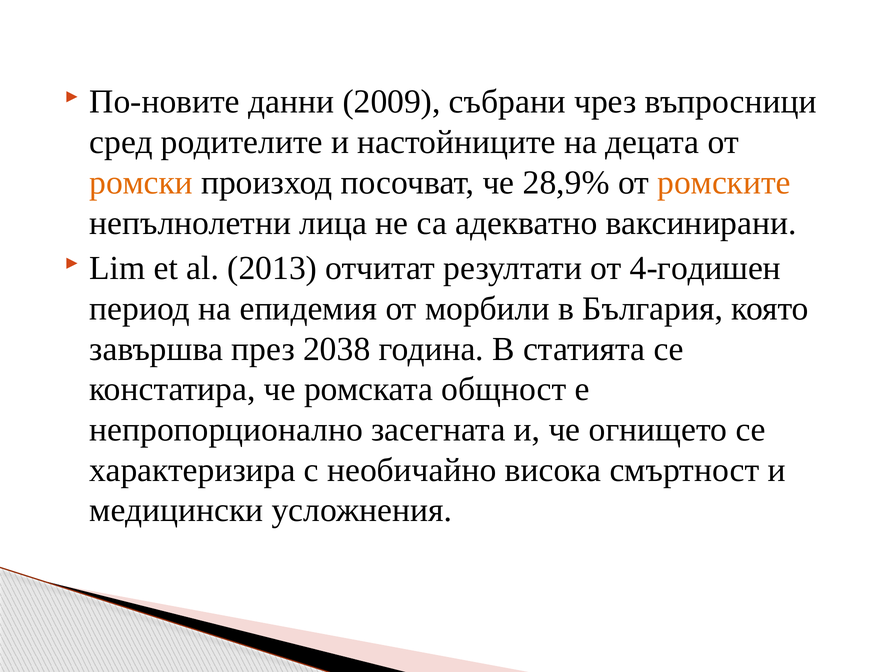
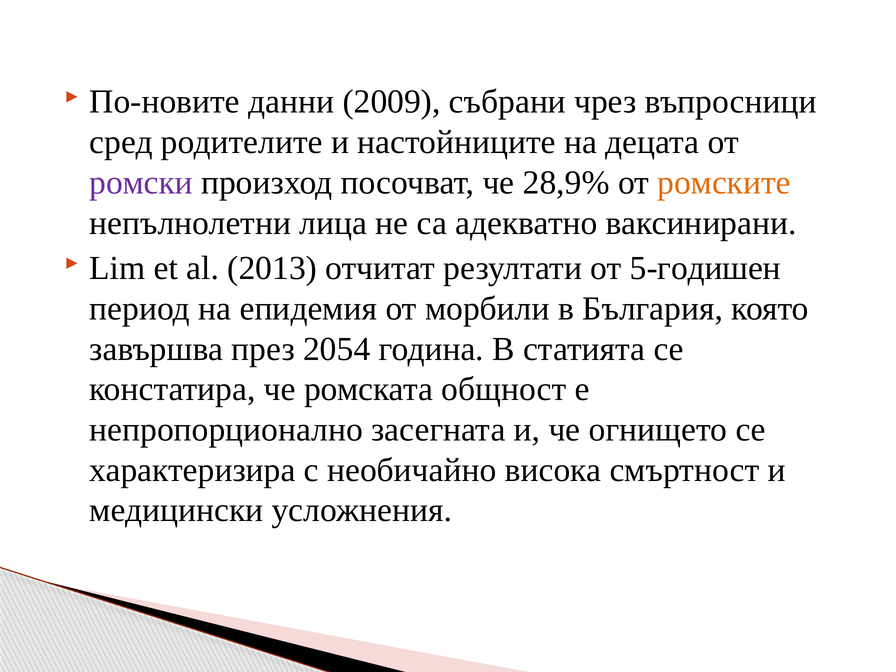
ромски colour: orange -> purple (141, 183)
4-годишен: 4-годишен -> 5-годишен (705, 268)
2038: 2038 -> 2054 (337, 349)
